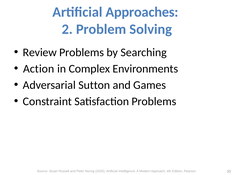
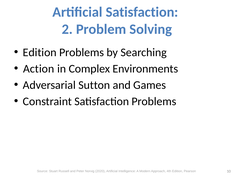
Artificial Approaches: Approaches -> Satisfaction (142, 12)
Review: Review -> Edition (40, 53)
